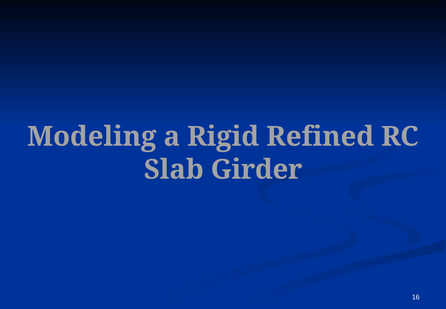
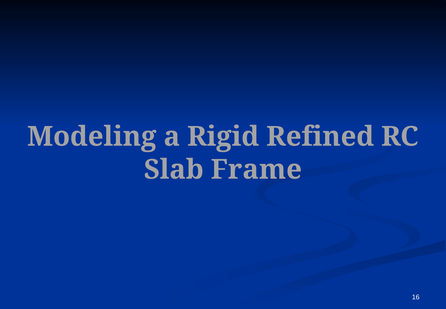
Girder: Girder -> Frame (256, 169)
